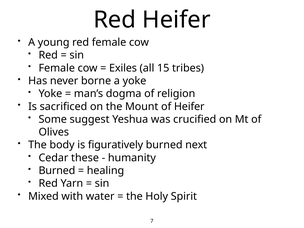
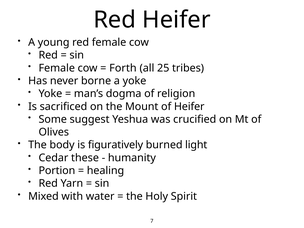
Exiles: Exiles -> Forth (123, 68)
15: 15 -> 25 (163, 68)
next: next -> light (196, 145)
Burned: Burned -> Portion (57, 171)
